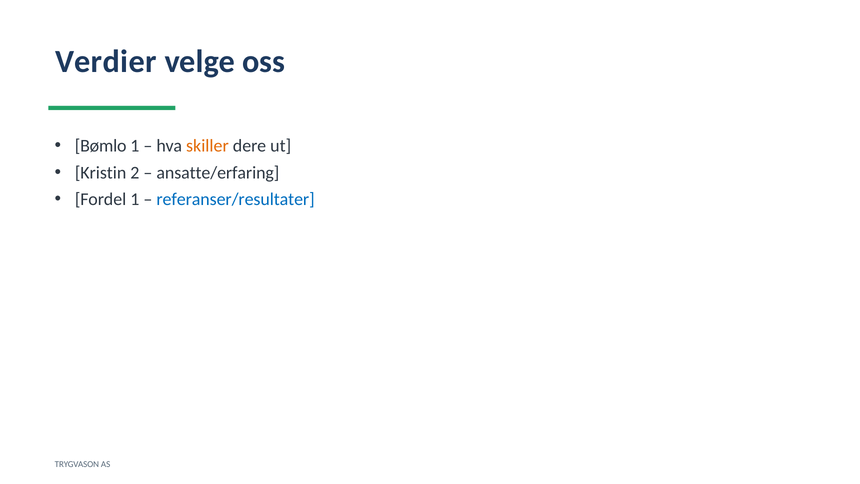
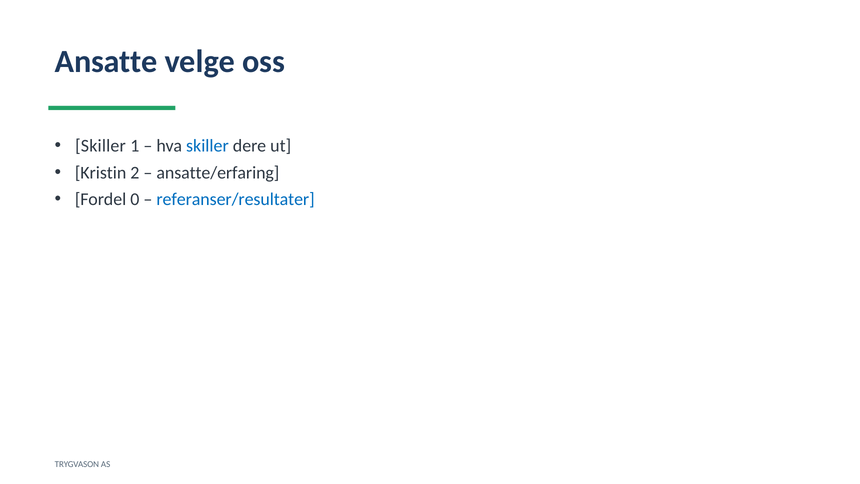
Verdier: Verdier -> Ansatte (106, 61)
Bømlo: Bømlo -> Skiller (100, 146)
skiller colour: orange -> blue (207, 146)
Fordel 1: 1 -> 0 (135, 199)
